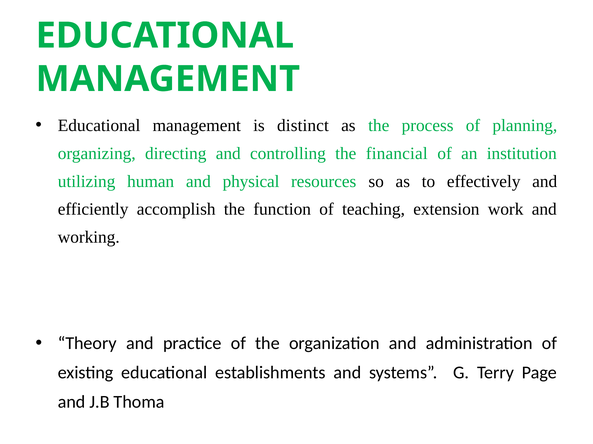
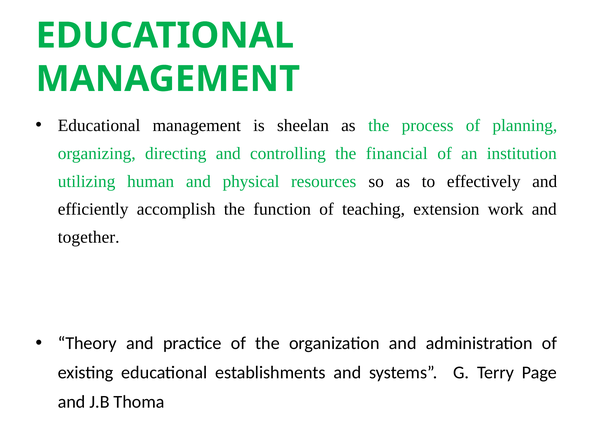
distinct: distinct -> sheelan (303, 126)
working: working -> together (89, 238)
